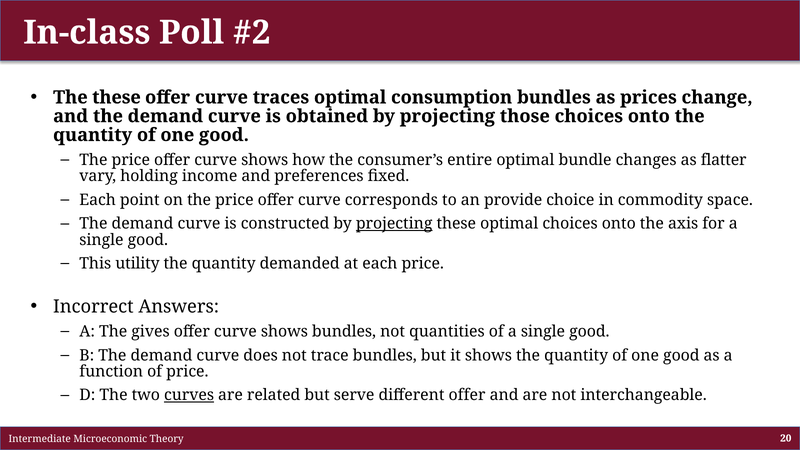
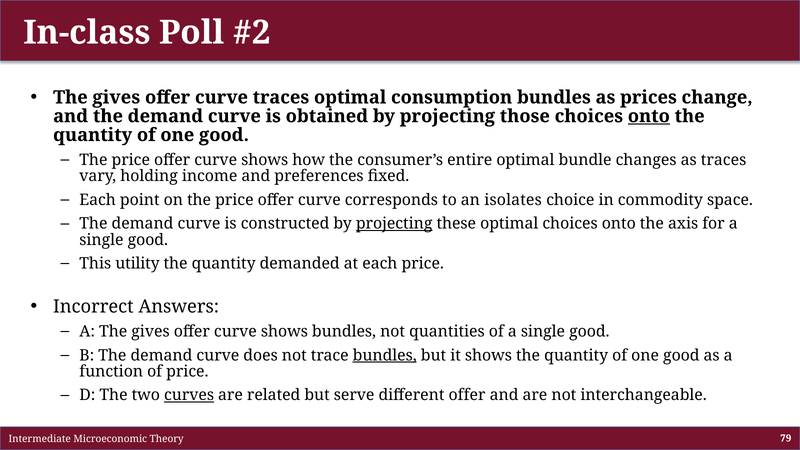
these: these -> gives (116, 97)
onto underline: none -> present (649, 116)
as flatter: flatter -> traces (724, 160)
provide: provide -> isolates (513, 200)
bundles underline: none -> present (385, 355)
20: 20 -> 79 (786, 438)
